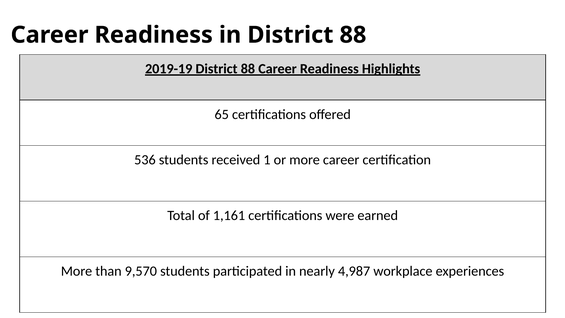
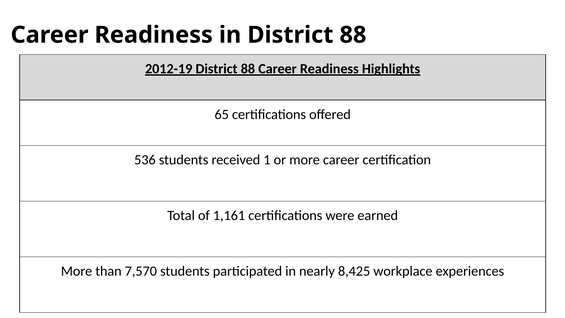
2019-19: 2019-19 -> 2012-19 (169, 69)
9,570: 9,570 -> 7,570 (141, 271)
4,987: 4,987 -> 8,425 (354, 271)
